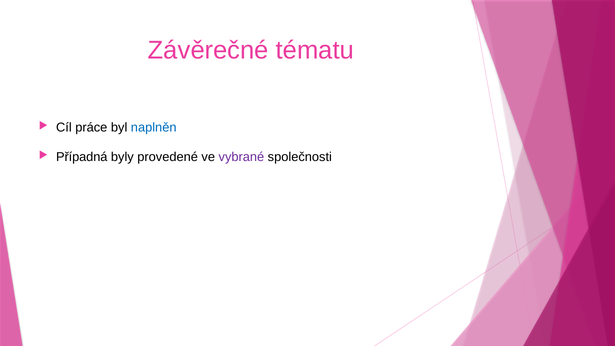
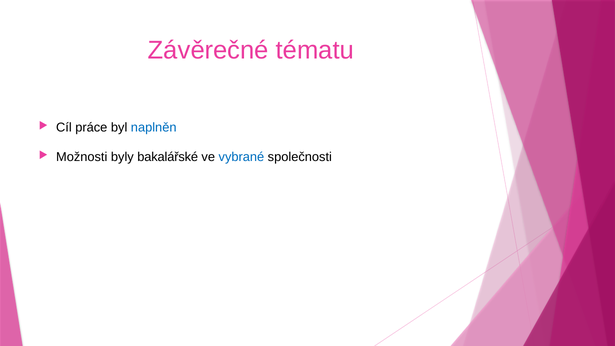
Případná: Případná -> Možnosti (82, 157)
provedené: provedené -> bakalářské (168, 157)
vybrané colour: purple -> blue (241, 157)
